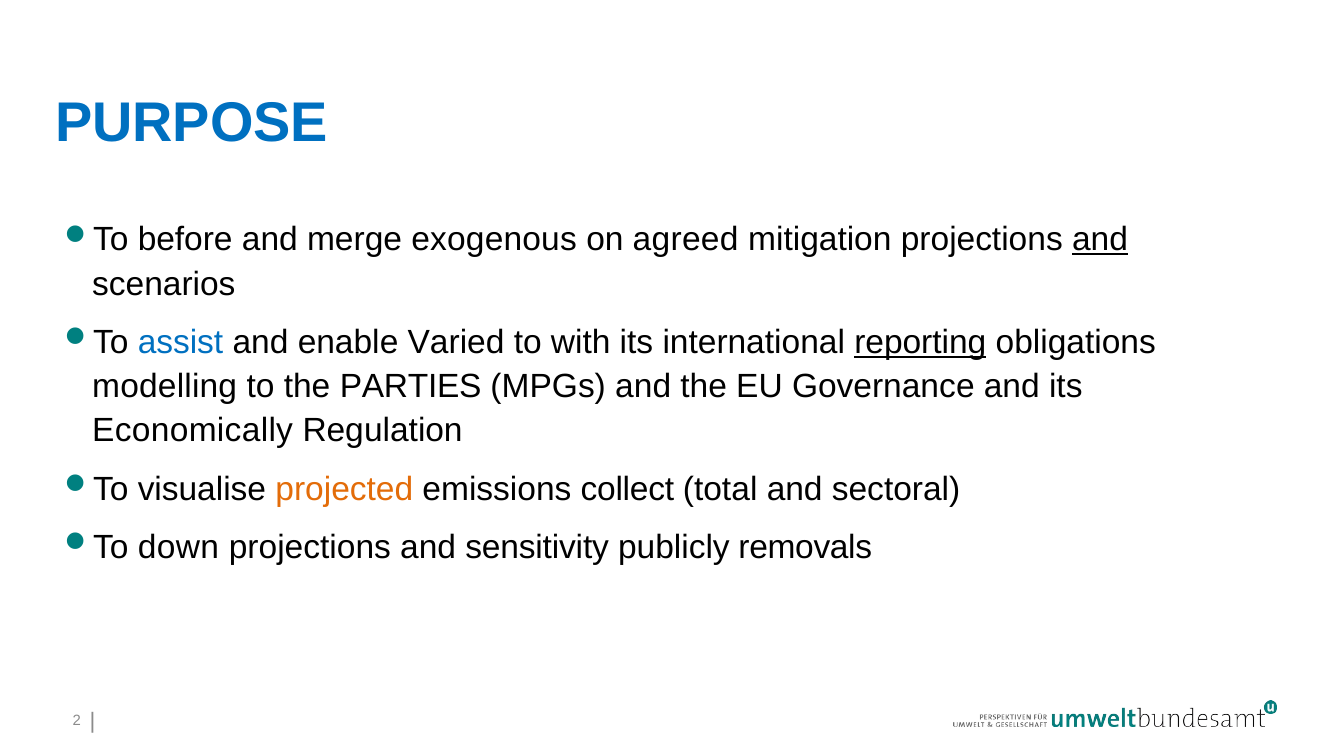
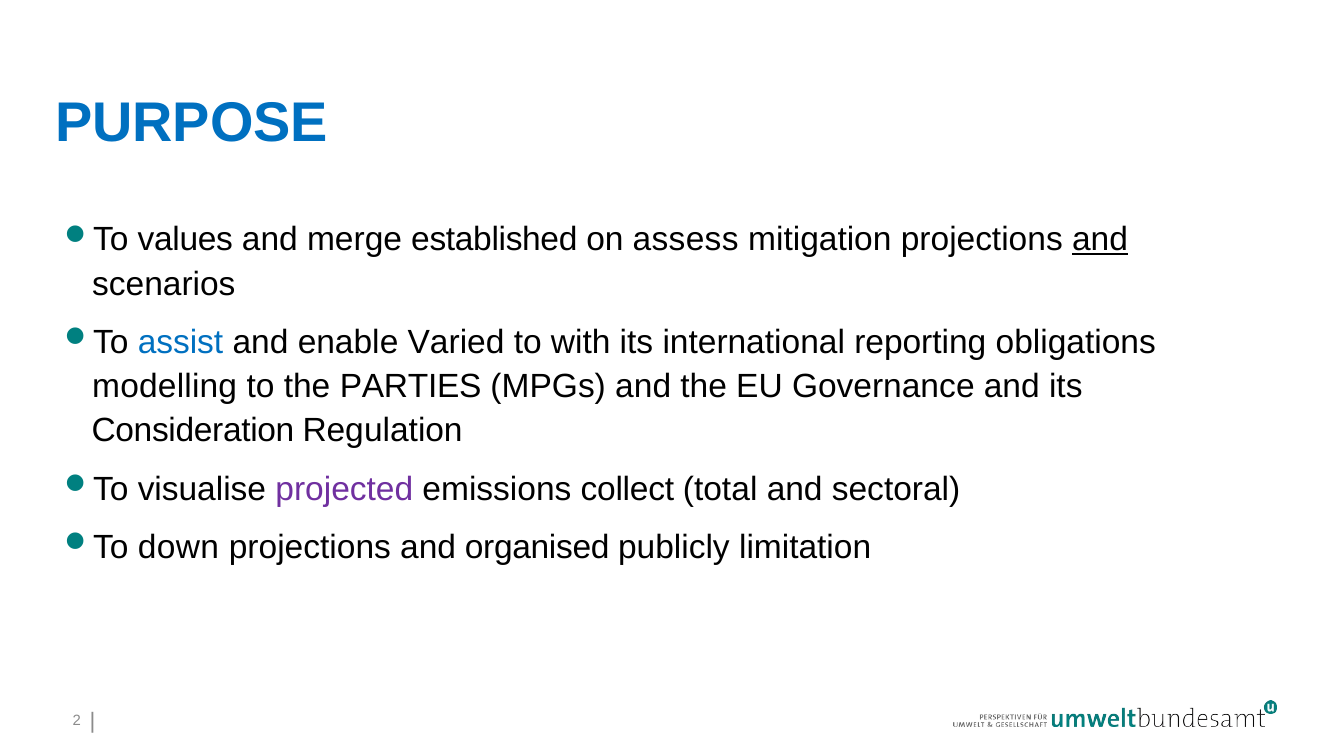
before: before -> values (185, 240)
exogenous: exogenous -> established (494, 240)
agreed: agreed -> assess (686, 240)
reporting underline: present -> none (920, 342)
Economically: Economically -> Consideration (193, 430)
projected colour: orange -> purple (344, 489)
sensitivity: sensitivity -> organised (537, 547)
removals: removals -> limitation (805, 547)
